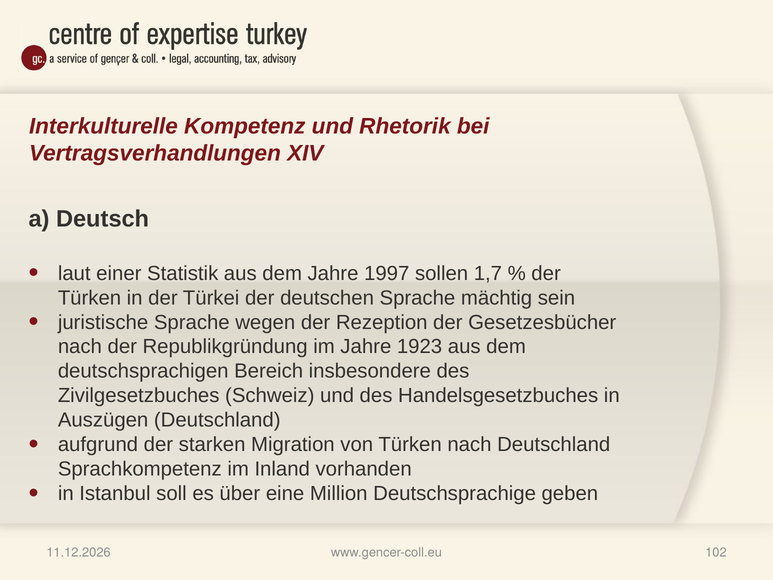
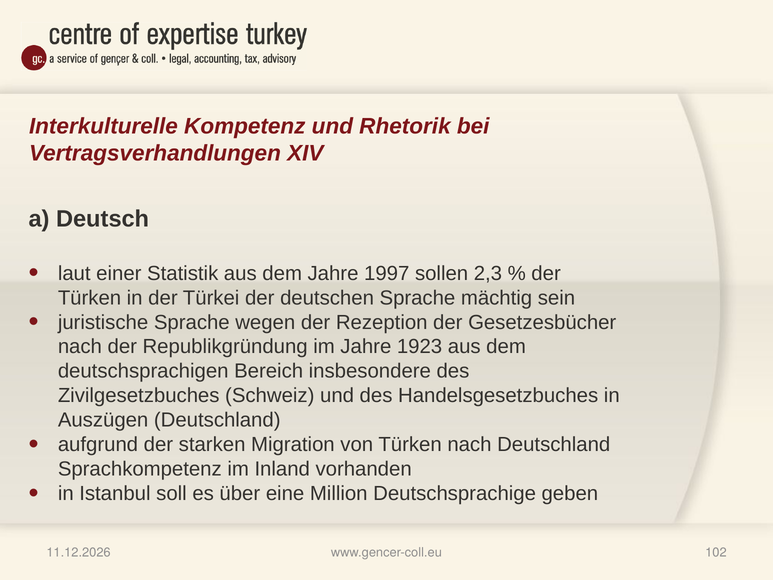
1,7: 1,7 -> 2,3 (488, 273)
